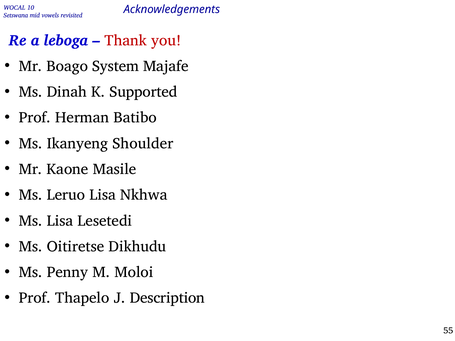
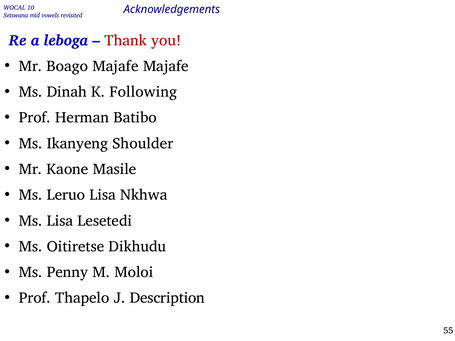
Boago System: System -> Majafe (115, 66)
Supported: Supported -> Following (143, 92)
